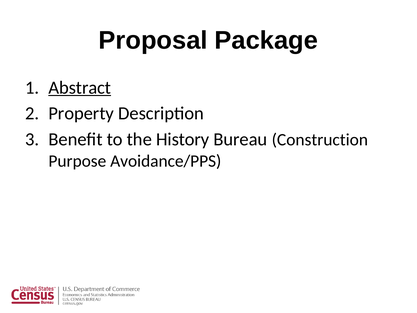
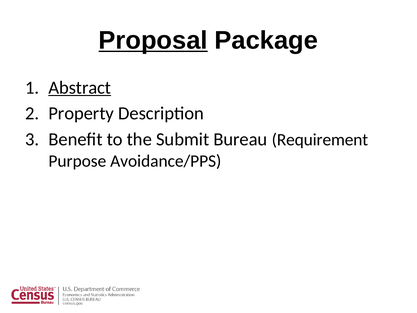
Proposal underline: none -> present (153, 40)
History: History -> Submit (183, 139)
Construction: Construction -> Requirement (320, 140)
